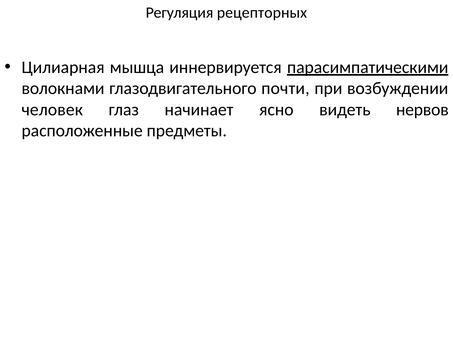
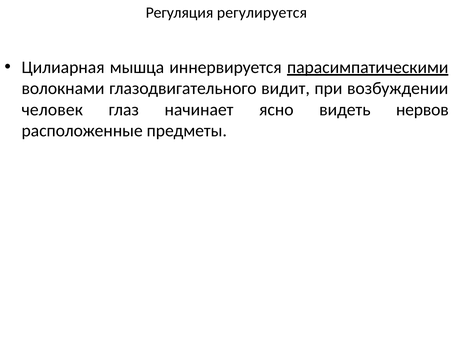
рецепторных: рецепторных -> регулируется (262, 13)
почти: почти -> видит (286, 88)
